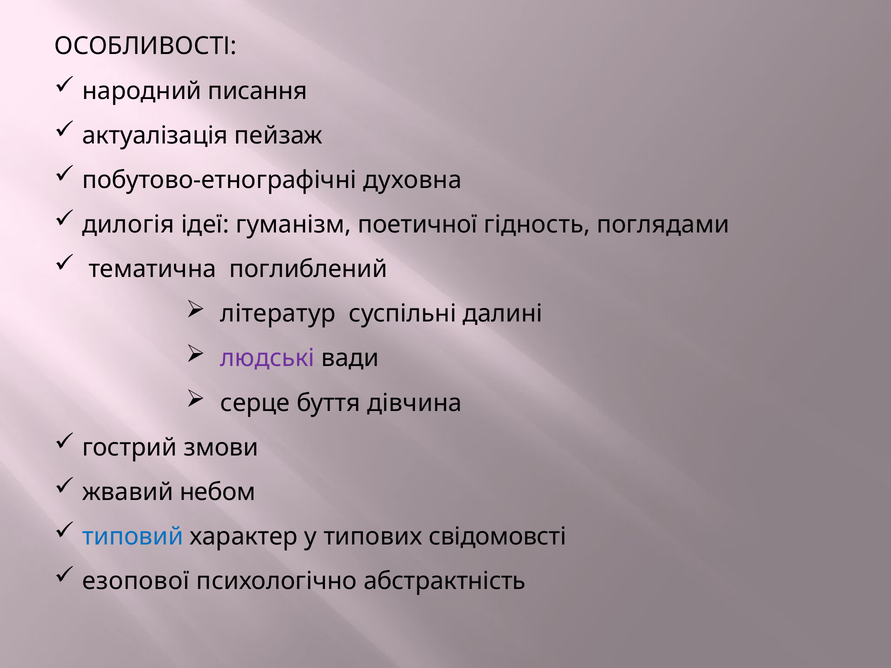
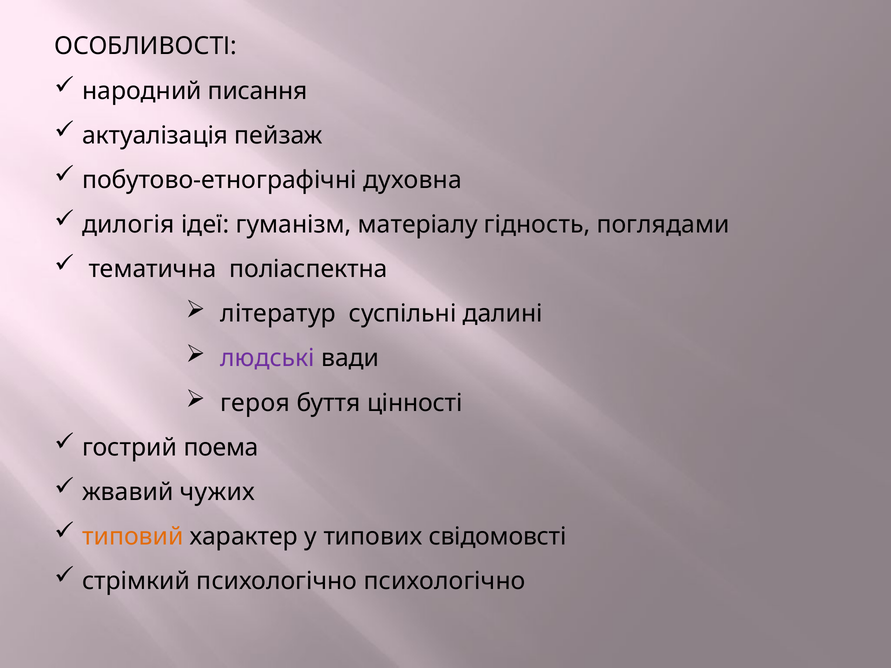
поетичної: поетичної -> матеріалу (418, 225)
поглиблений: поглиблений -> поліаспектна (308, 269)
серце: серце -> героя (255, 403)
дівчина: дівчина -> цінності (415, 403)
змови: змови -> поема (221, 448)
небом: небом -> чужих (217, 492)
типовий colour: blue -> orange (133, 537)
езопової: езопової -> стрімкий (136, 581)
психологічно абстрактність: абстрактність -> психологічно (445, 581)
